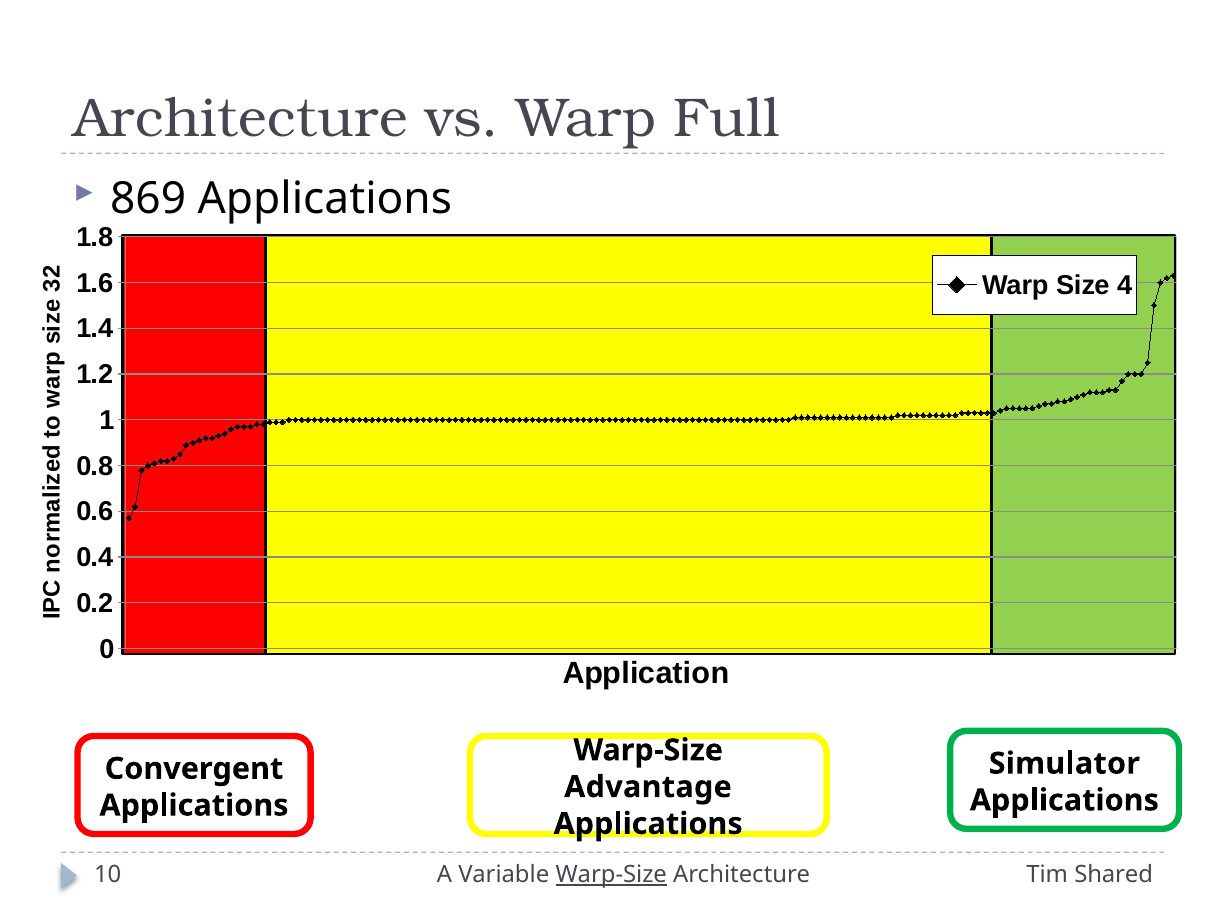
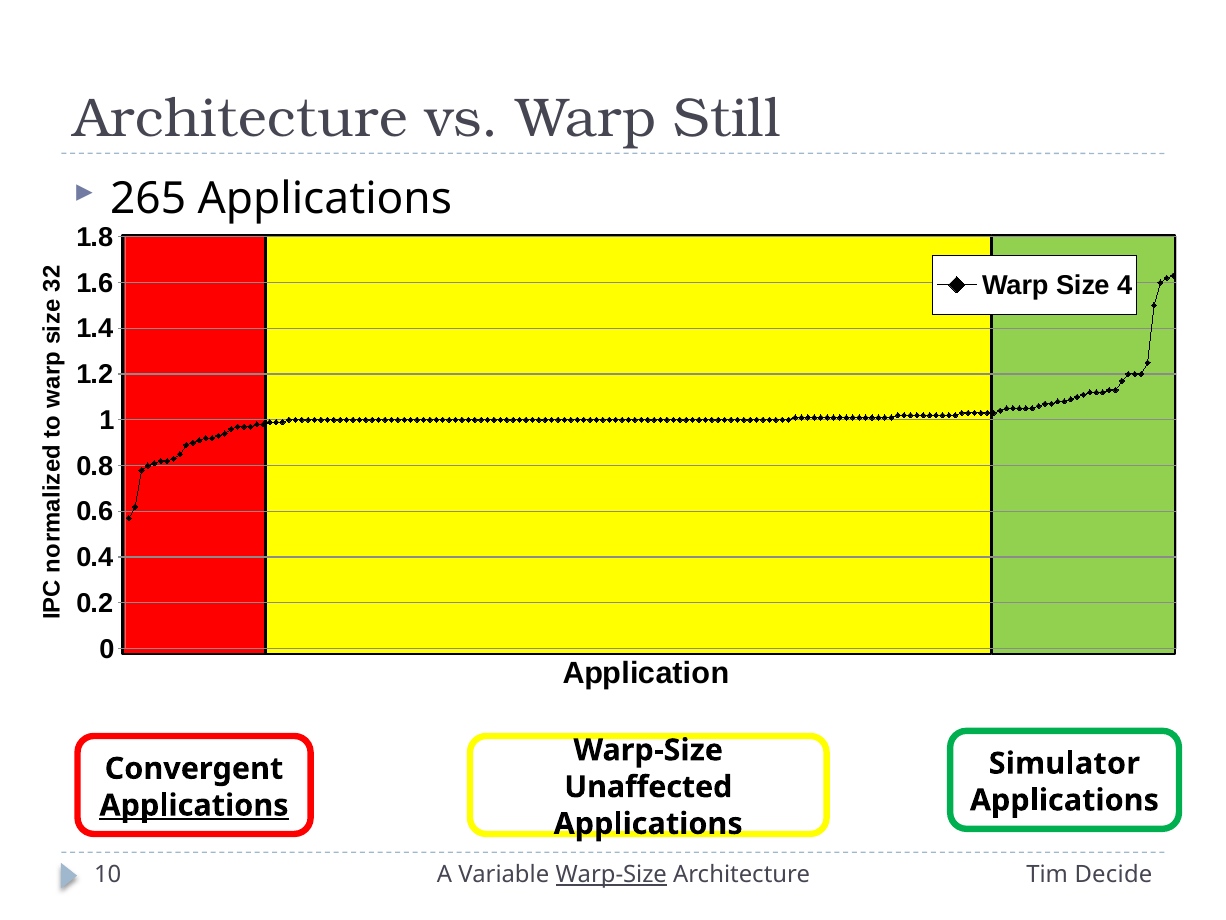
Full: Full -> Still (727, 118)
869: 869 -> 265 (148, 199)
Advantage: Advantage -> Unaffected (648, 787)
Applications underline: none -> present (194, 805)
Shared: Shared -> Decide (1113, 874)
